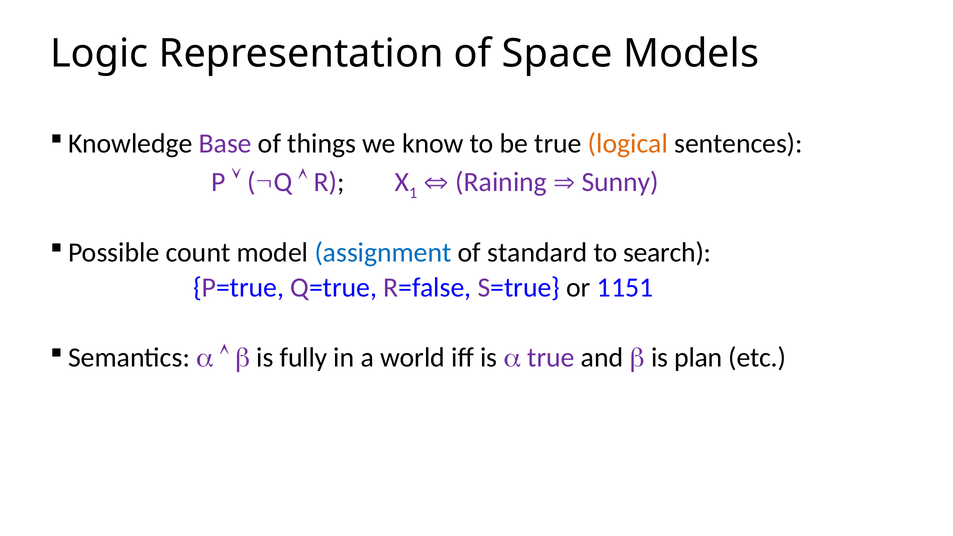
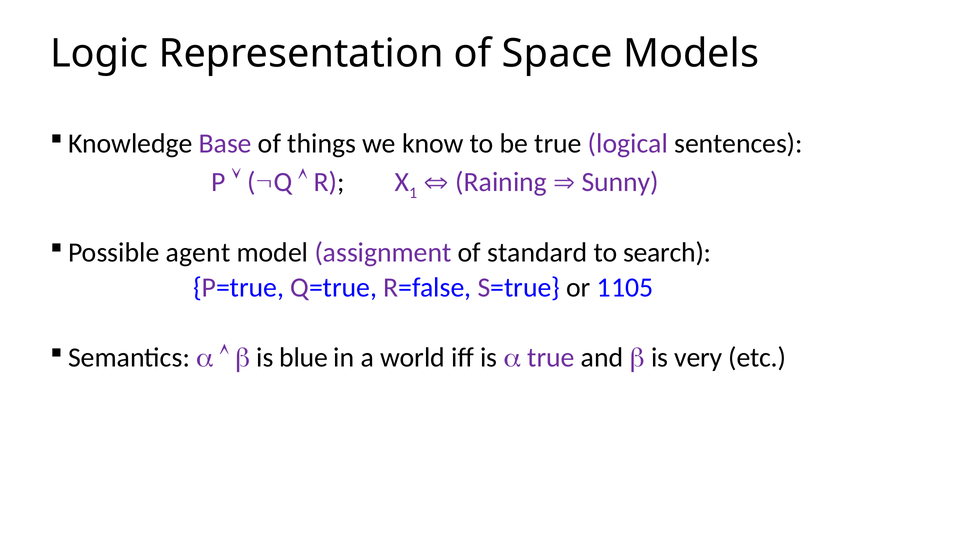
logical colour: orange -> purple (628, 144)
count: count -> agent (198, 253)
assignment colour: blue -> purple (383, 253)
1151: 1151 -> 1105 (625, 288)
fully: fully -> blue (304, 358)
plan: plan -> very (698, 358)
